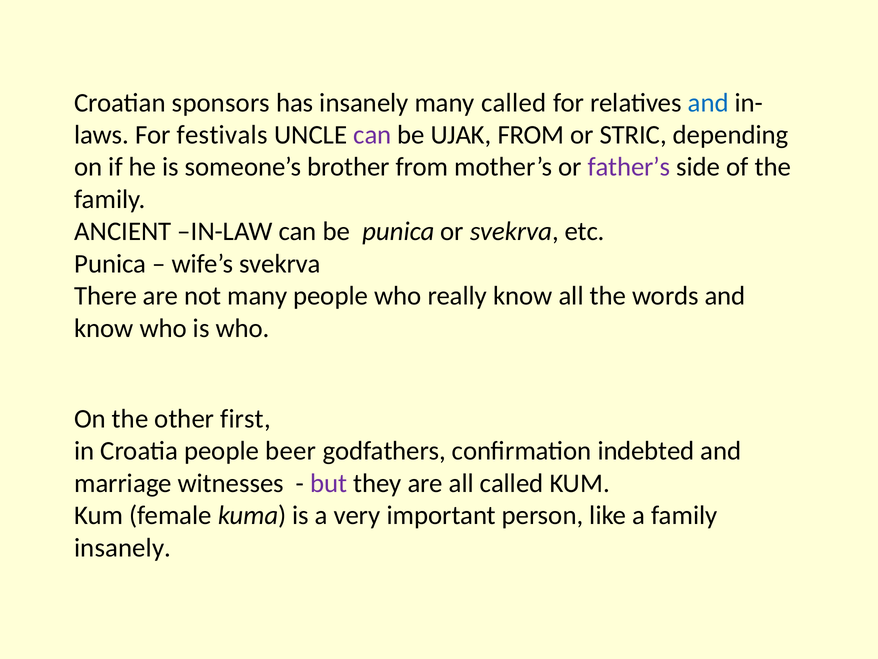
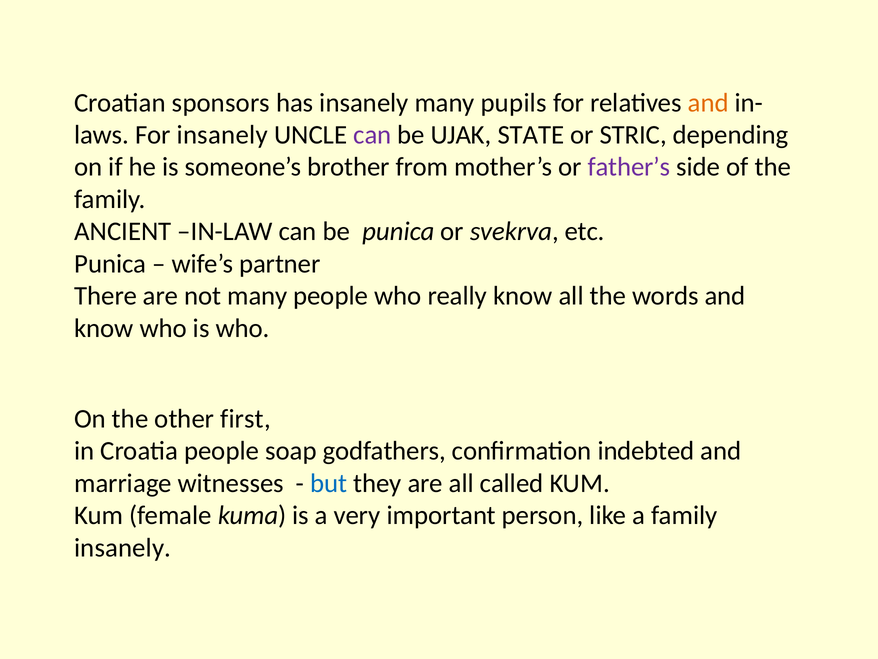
many called: called -> pupils (514, 103)
and colour: blue -> orange (708, 103)
For festivals: festivals -> insanely (222, 135)
UJAK FROM: FROM -> STATE (531, 135)
wife’s svekrva: svekrva -> partner (280, 264)
beer: beer -> soap (291, 451)
but colour: purple -> blue (329, 483)
